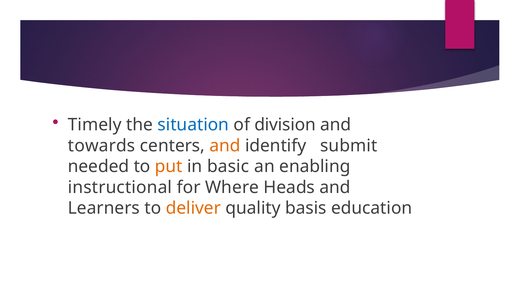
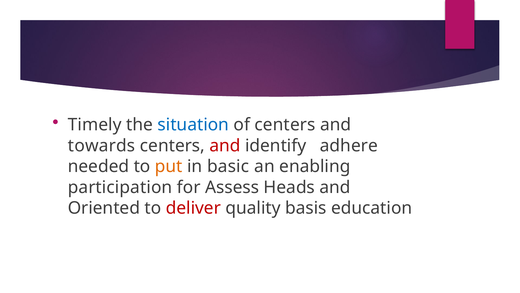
of division: division -> centers (285, 125)
and colour: orange -> red (225, 145)
submit: submit -> adhere (349, 145)
instructional: instructional -> participation (120, 187)
Where: Where -> Assess (232, 187)
Learners: Learners -> Oriented (104, 208)
deliver colour: orange -> red (193, 208)
